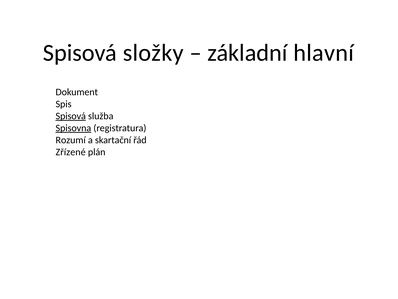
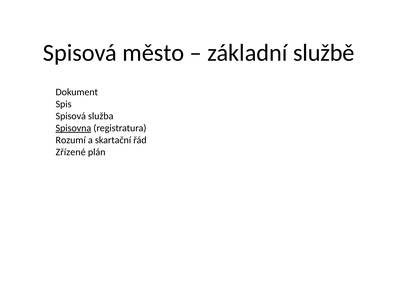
složky: složky -> město (153, 53)
hlavní: hlavní -> službě (324, 53)
Spisová underline: present -> none (71, 116)
